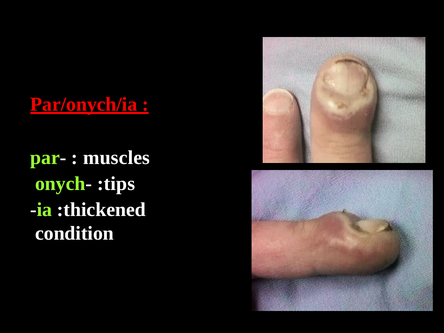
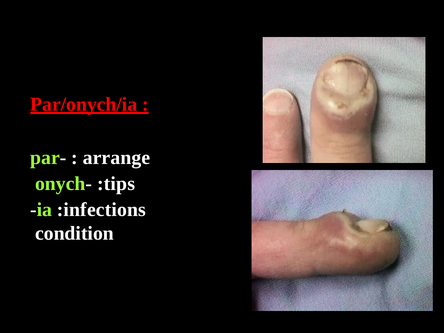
muscles: muscles -> arrange (117, 158)
:thickened: :thickened -> :infections (101, 210)
